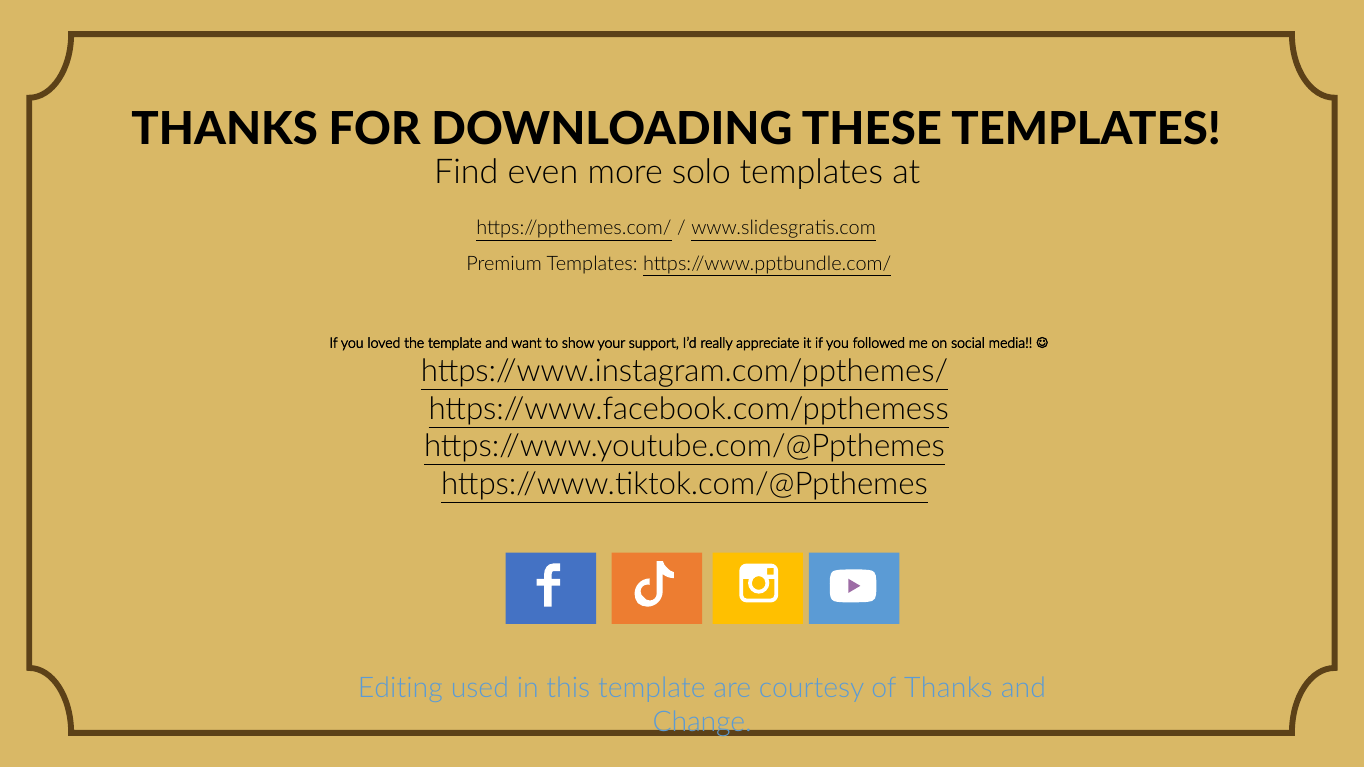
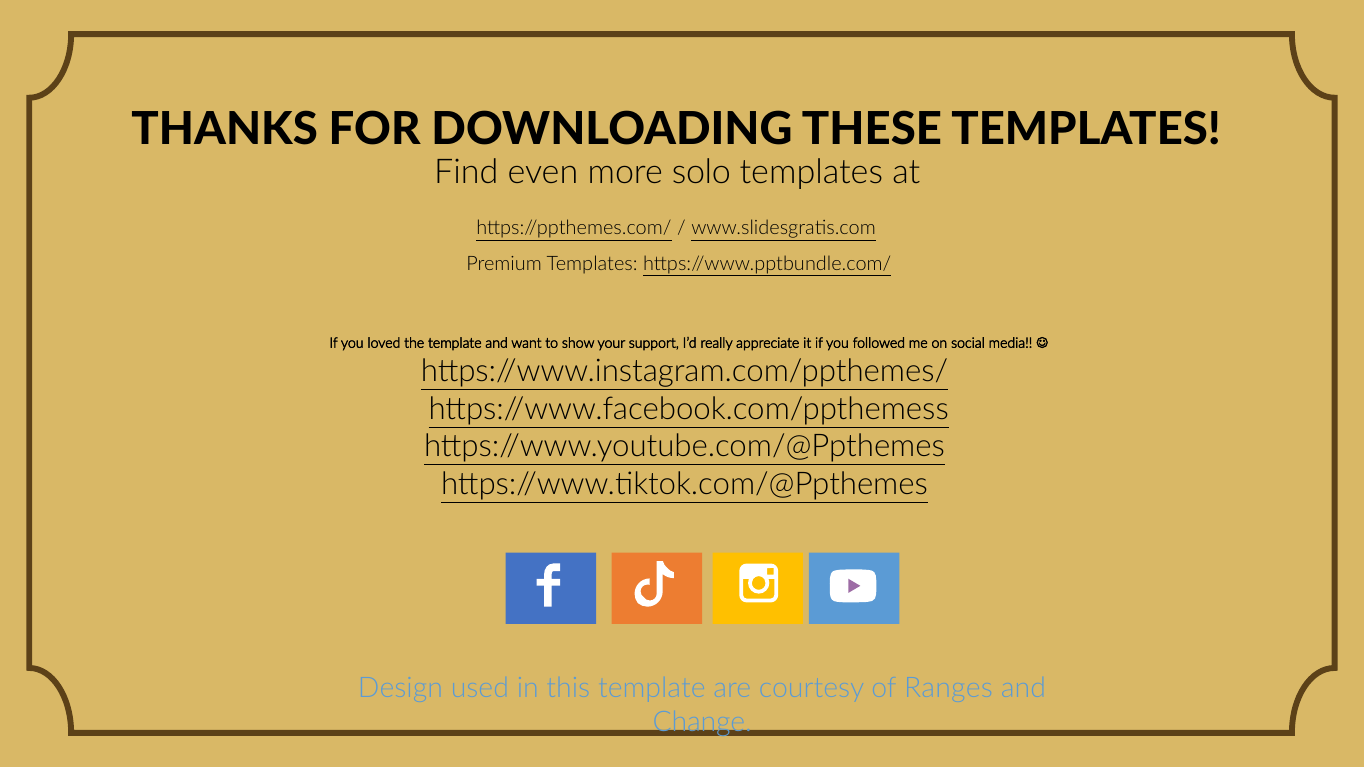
Editing: Editing -> Design (400, 689)
of Thanks: Thanks -> Ranges (949, 689)
